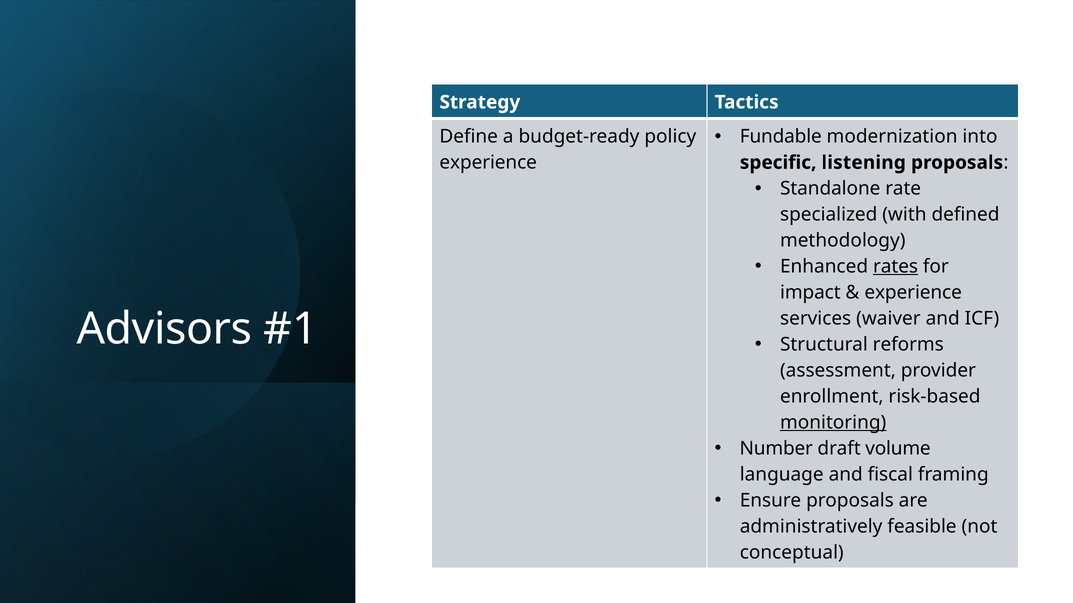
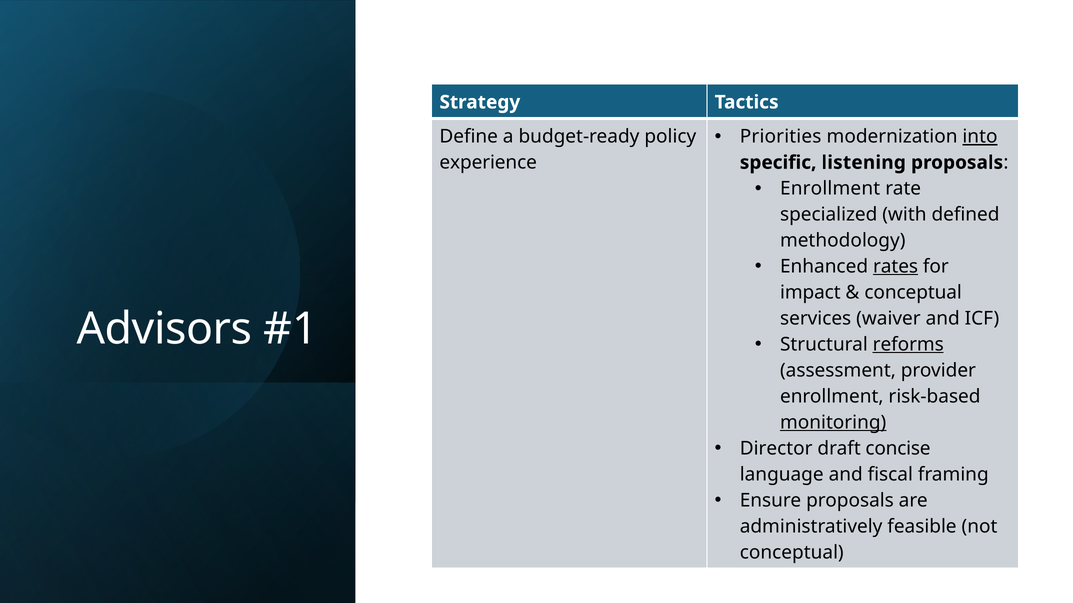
Fundable: Fundable -> Priorities (781, 137)
into underline: none -> present (980, 137)
Standalone: Standalone -> Enrollment (830, 189)
experience: experience -> conceptual (913, 293)
reforms underline: none -> present (908, 345)
Number: Number -> Director (776, 449)
volume: volume -> concise (898, 449)
